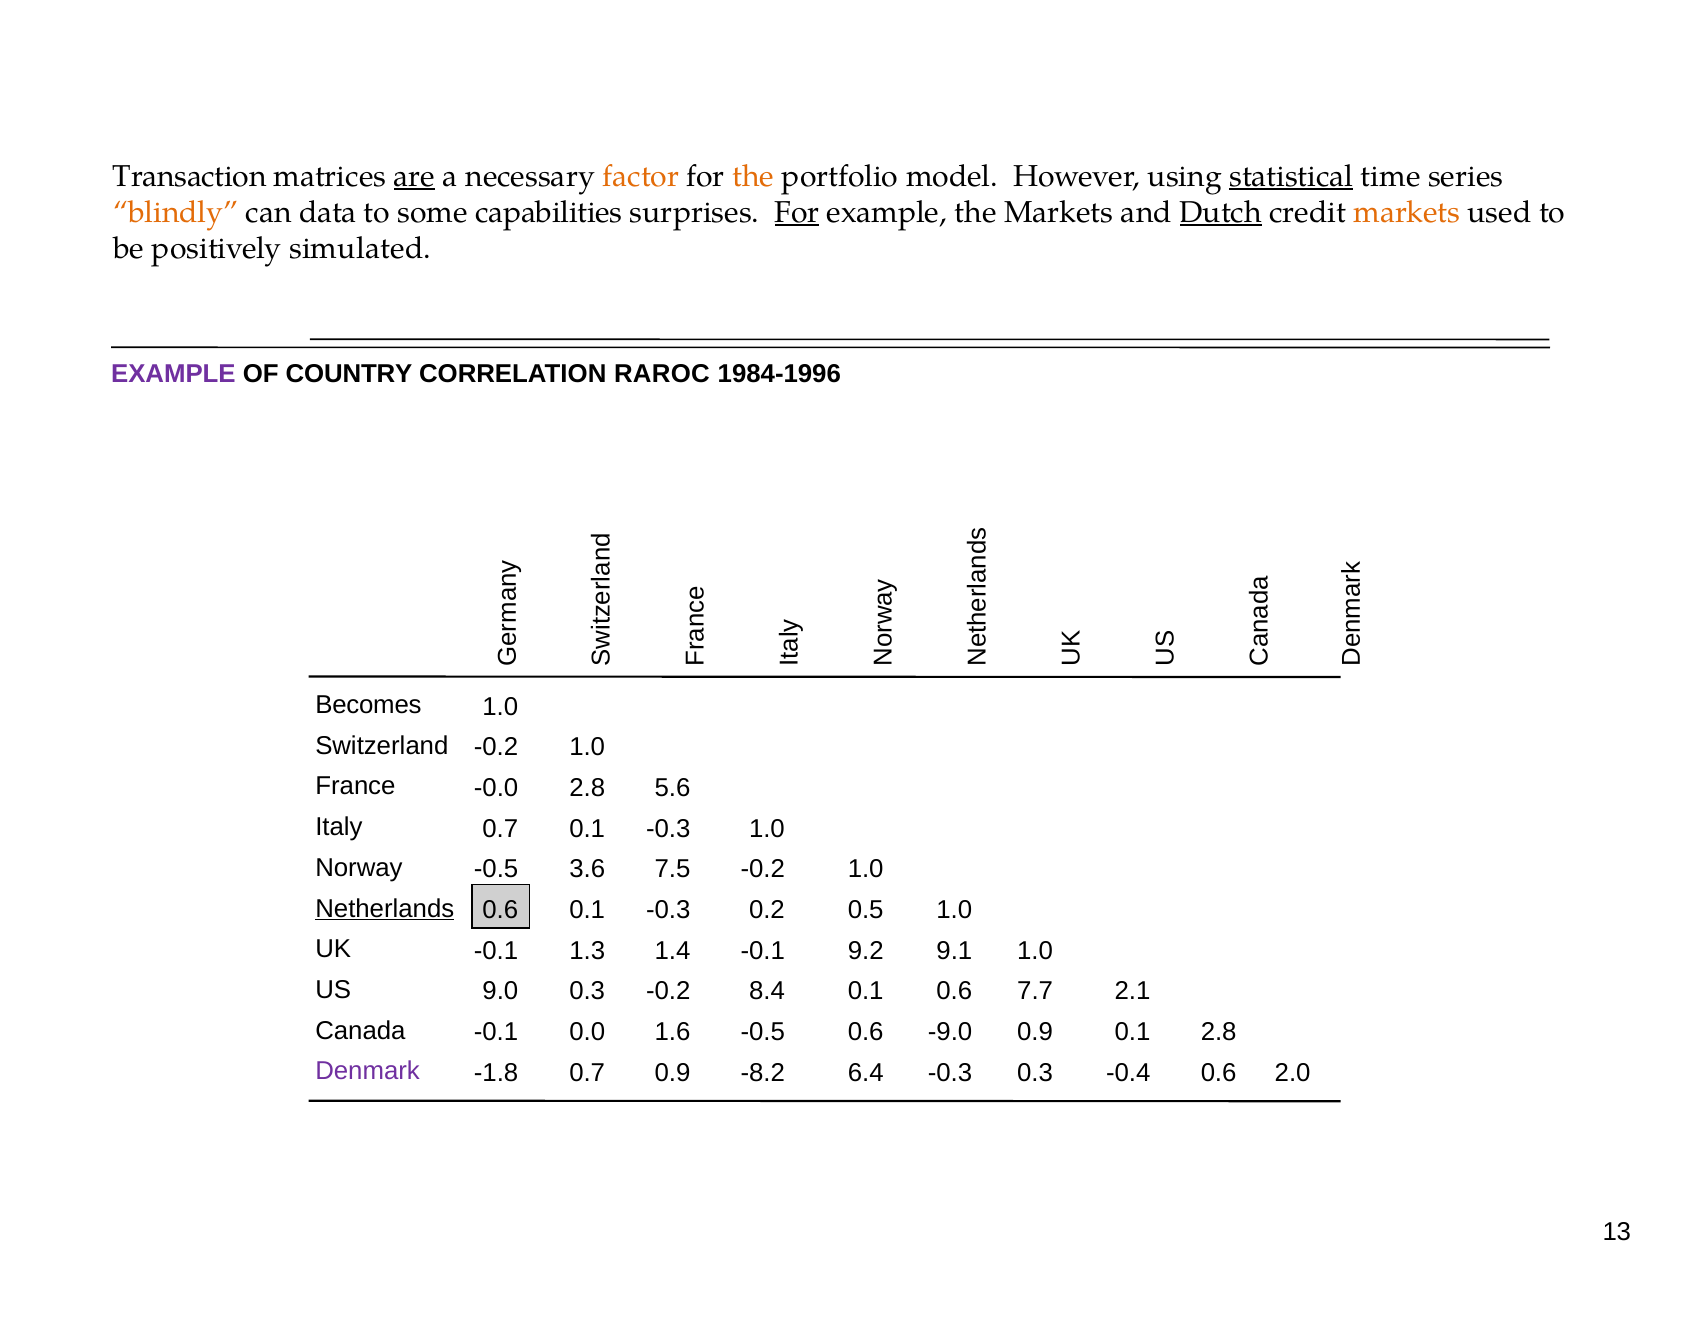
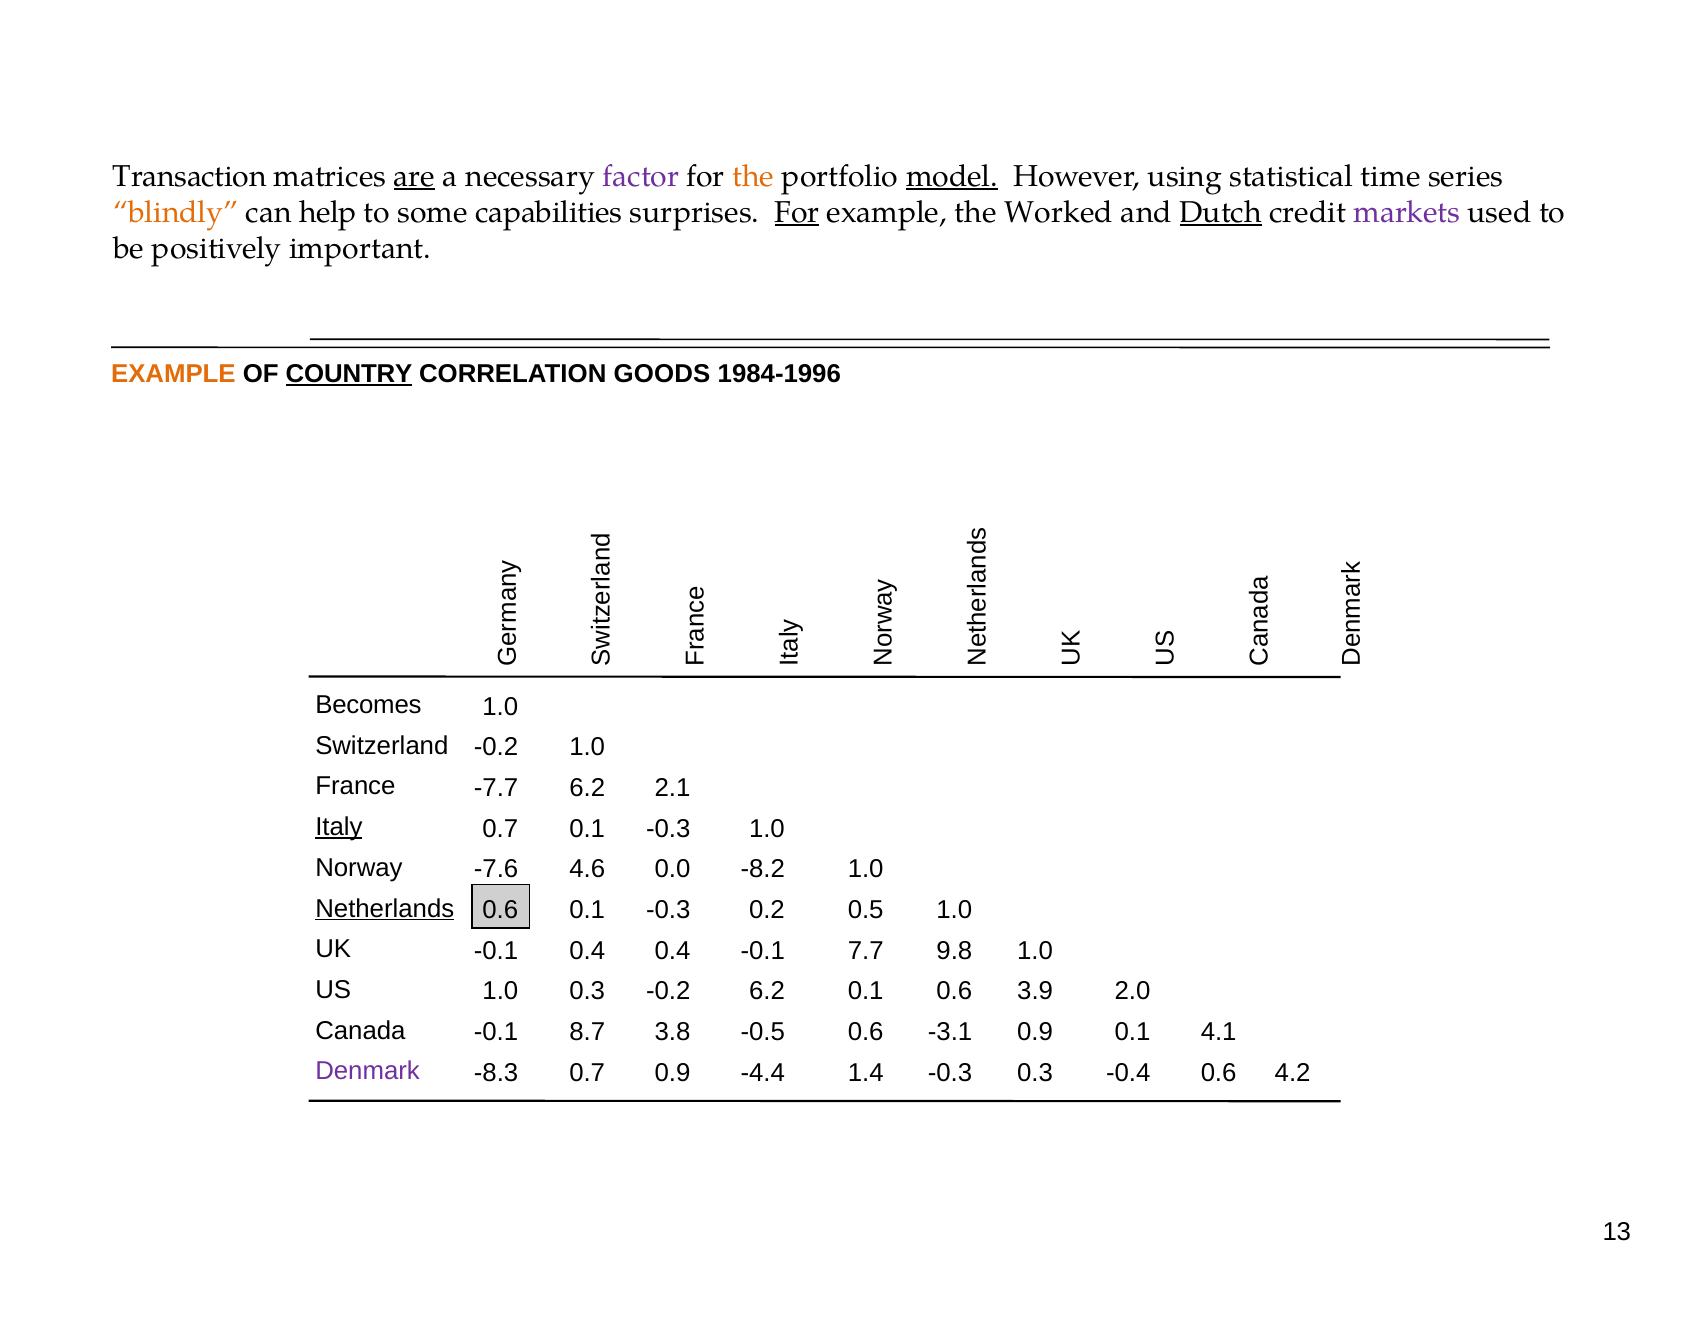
factor colour: orange -> purple (641, 176)
model underline: none -> present (952, 176)
statistical underline: present -> none (1291, 176)
data: data -> help (328, 212)
the Markets: Markets -> Worked (1059, 212)
markets colour: orange -> purple (1407, 212)
simulated: simulated -> important (360, 249)
EXAMPLE colour: purple -> orange (173, 374)
COUNTRY underline: none -> present (349, 374)
RAROC: RAROC -> GOODS (662, 374)
-0.0: -0.0 -> -7.7 (496, 788)
2.8: 2.8 -> 6.2 (587, 788)
5.6: 5.6 -> 2.1 (673, 788)
Italy underline: none -> present (339, 827)
-0.5: -0.5 -> -7.6 (496, 870)
3.6: 3.6 -> 4.6 (587, 870)
7.5: 7.5 -> 0.0 (673, 870)
-0.2: -0.2 -> -8.2 (763, 870)
1.3: 1.3 -> 0.4 (587, 951)
1.4: 1.4 -> 0.4 (673, 951)
9.2: 9.2 -> 7.7 (866, 951)
9.1: 9.1 -> 9.8 (954, 951)
9.0: 9.0 -> 1.0 (500, 992)
8.4: 8.4 -> 6.2 (767, 992)
7.7: 7.7 -> 3.9 (1035, 992)
2.1: 2.1 -> 2.0 (1133, 992)
0.0: 0.0 -> 8.7 (587, 1033)
1.6: 1.6 -> 3.8 (673, 1033)
-9.0: -9.0 -> -3.1 (950, 1033)
2.8: 2.8 -> 4.1 (1219, 1033)
-1.8: -1.8 -> -8.3 (496, 1073)
-8.2: -8.2 -> -4.4 (763, 1073)
6.4: 6.4 -> 1.4 (866, 1073)
2.0: 2.0 -> 4.2 (1293, 1073)
